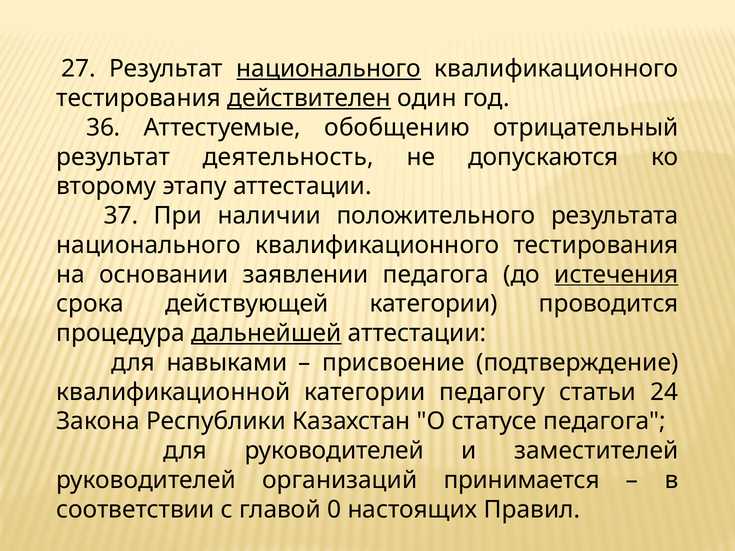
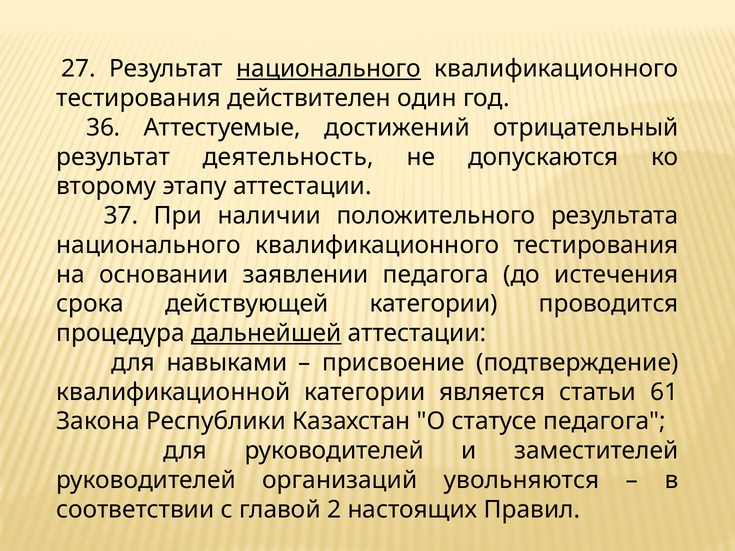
действителен underline: present -> none (309, 98)
обобщению: обобщению -> достижений (397, 128)
истечения underline: present -> none (616, 275)
педагогу: педагогу -> является (492, 392)
24: 24 -> 61 (664, 392)
принимается: принимается -> увольняются (522, 480)
0: 0 -> 2 (334, 510)
